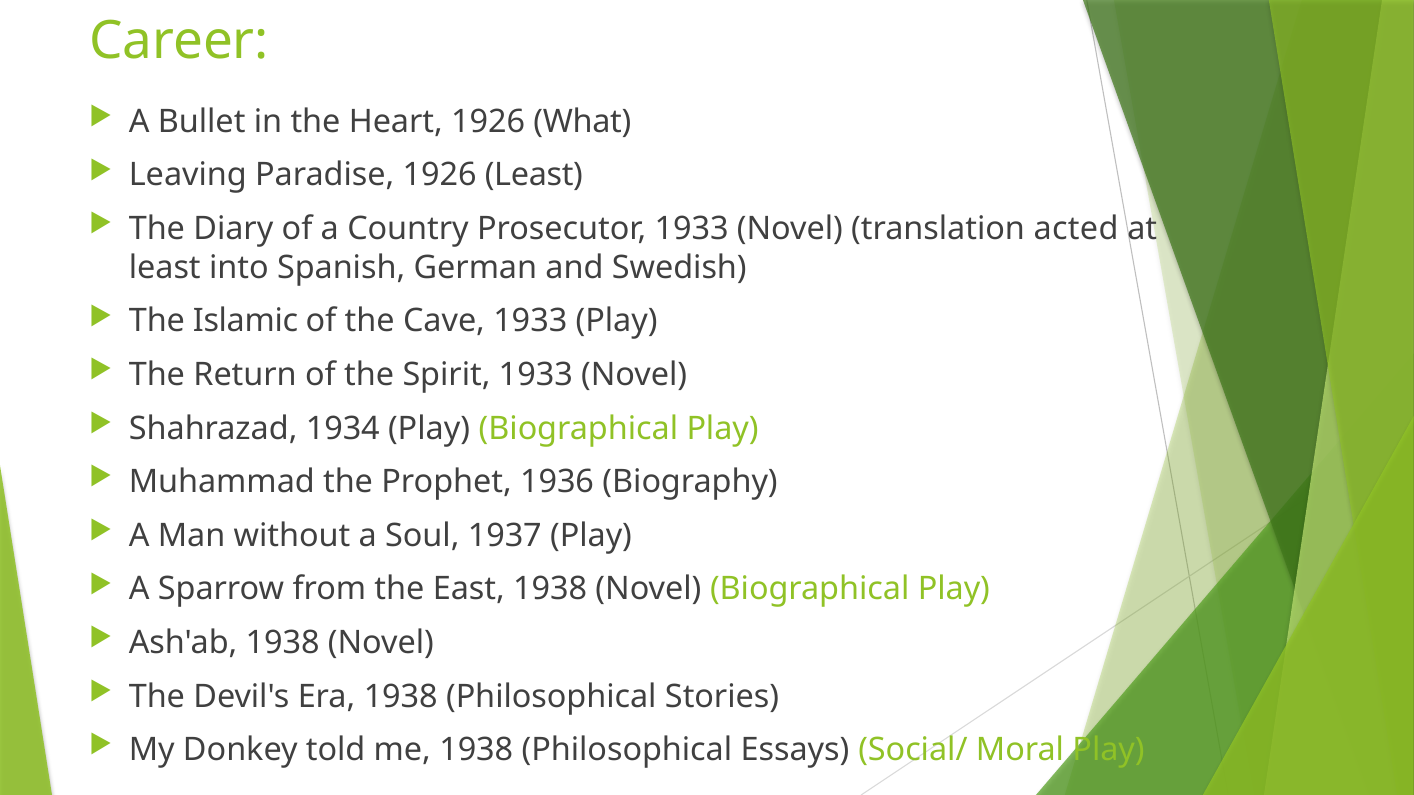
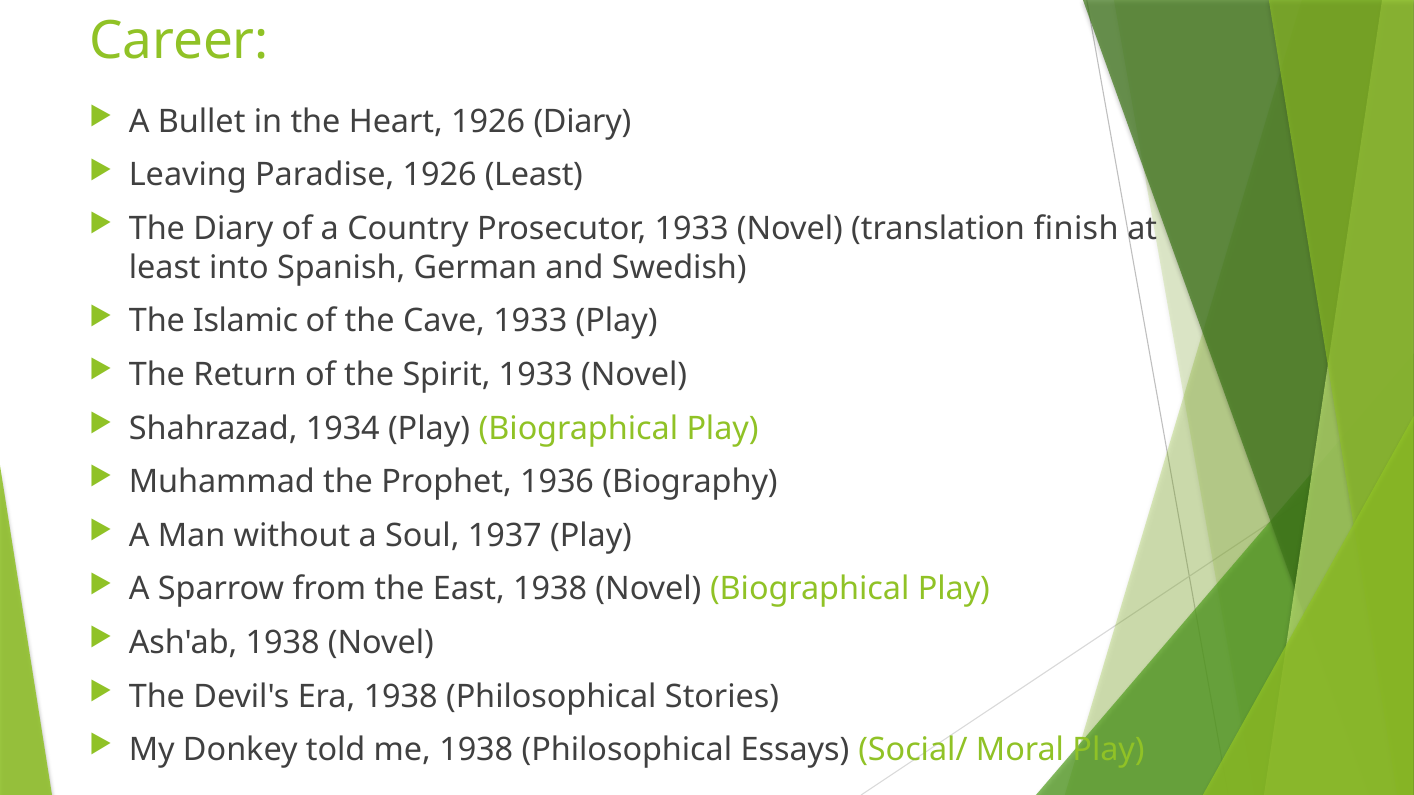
1926 What: What -> Diary (582, 122)
acted: acted -> finish (1076, 229)
